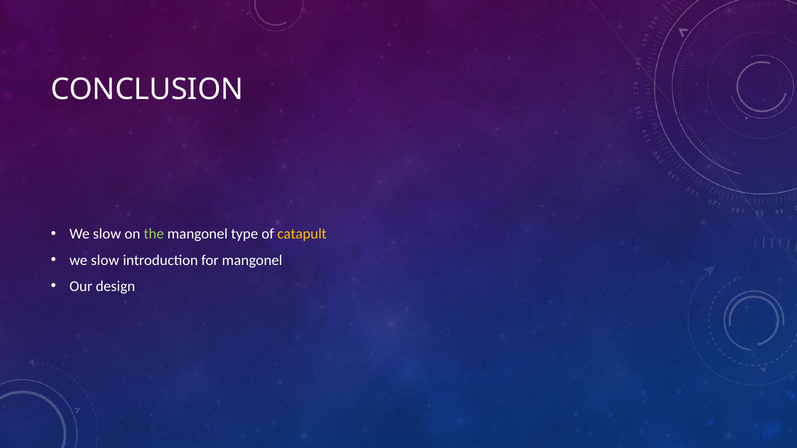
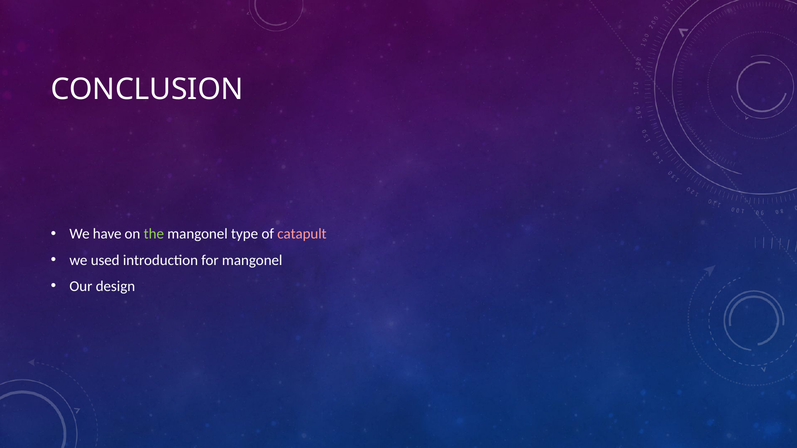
slow: slow -> have (107, 234)
catapult colour: yellow -> pink (302, 234)
slow: slow -> used (105, 260)
